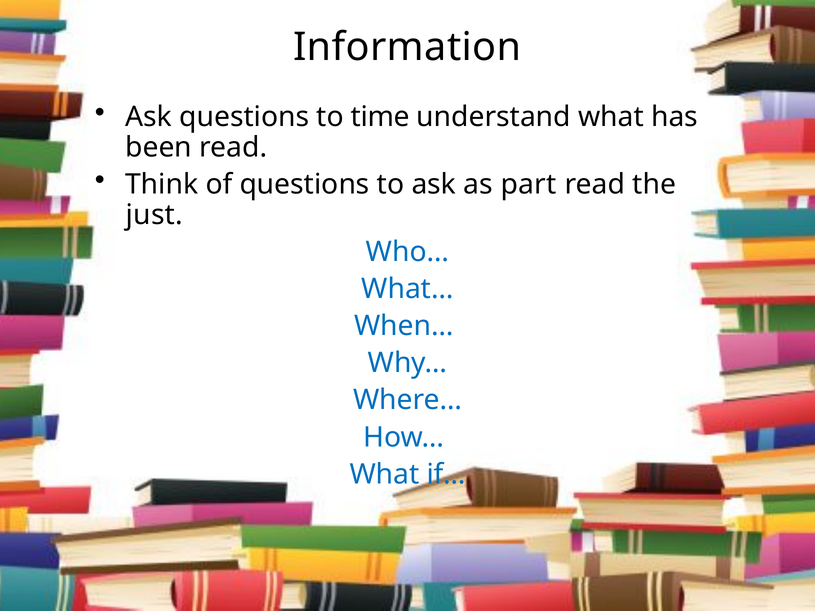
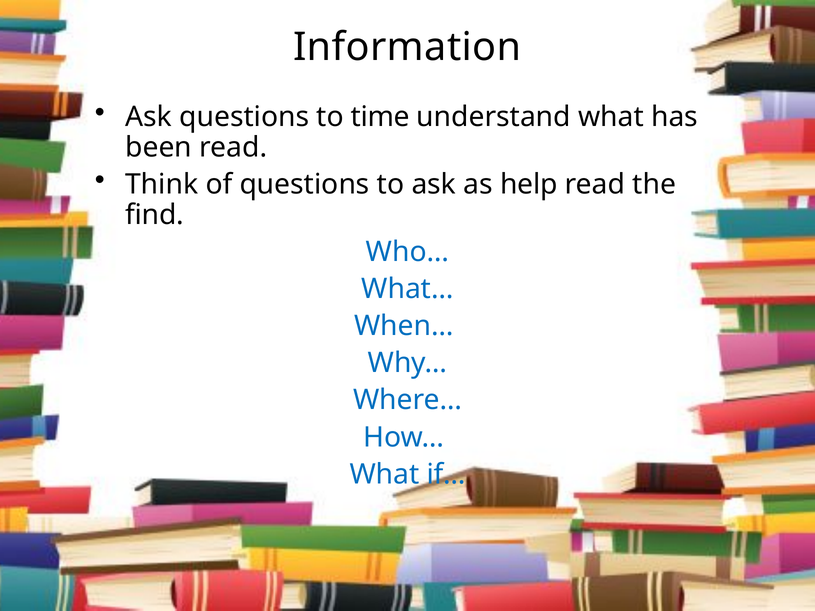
part: part -> help (529, 184)
just: just -> find (155, 215)
